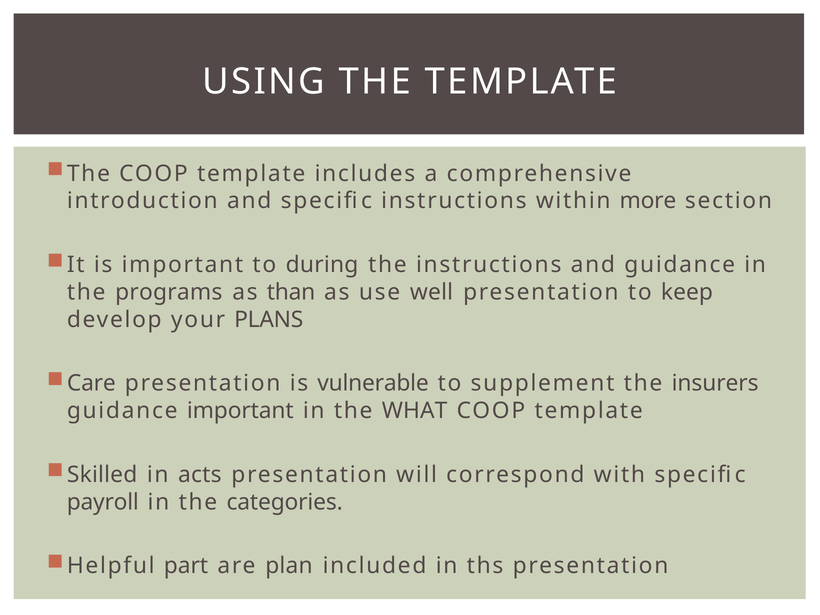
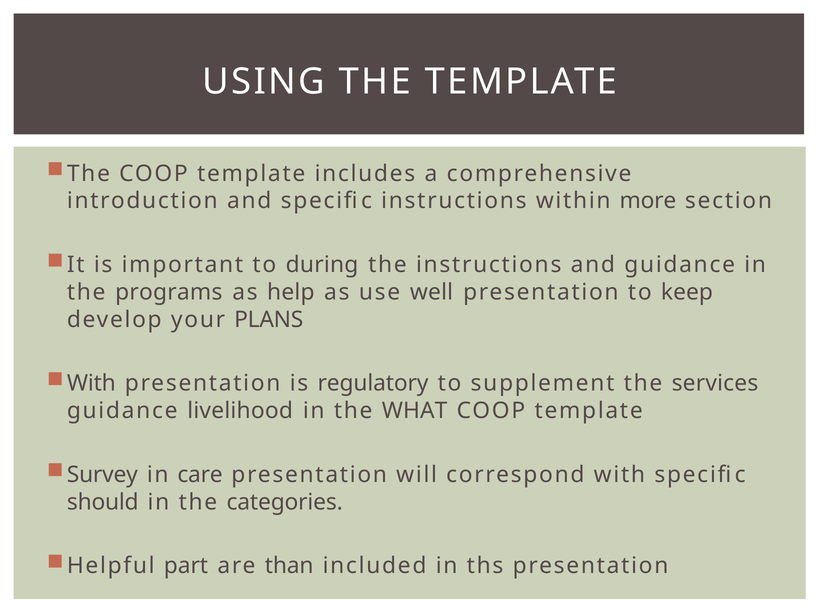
than: than -> help (291, 292)
Care: Care -> With (91, 383)
vulnerable: vulnerable -> regulatory (373, 383)
insurers: insurers -> services (715, 383)
guidance important: important -> livelihood (240, 411)
Skilled: Skilled -> Survey (102, 475)
acts: acts -> care (200, 475)
payroll: payroll -> should (103, 502)
plan: plan -> than (289, 566)
